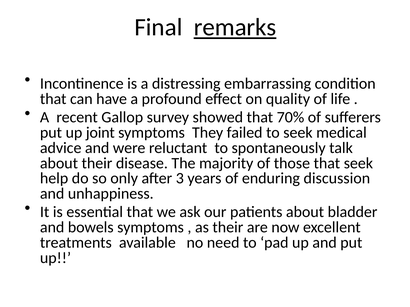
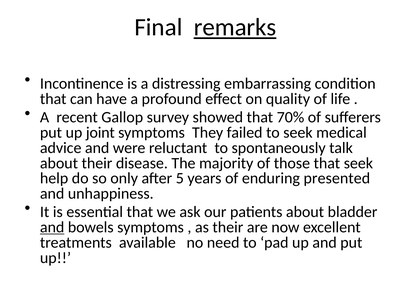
3: 3 -> 5 (180, 179)
discussion: discussion -> presented (337, 179)
and underline: none -> present (52, 228)
